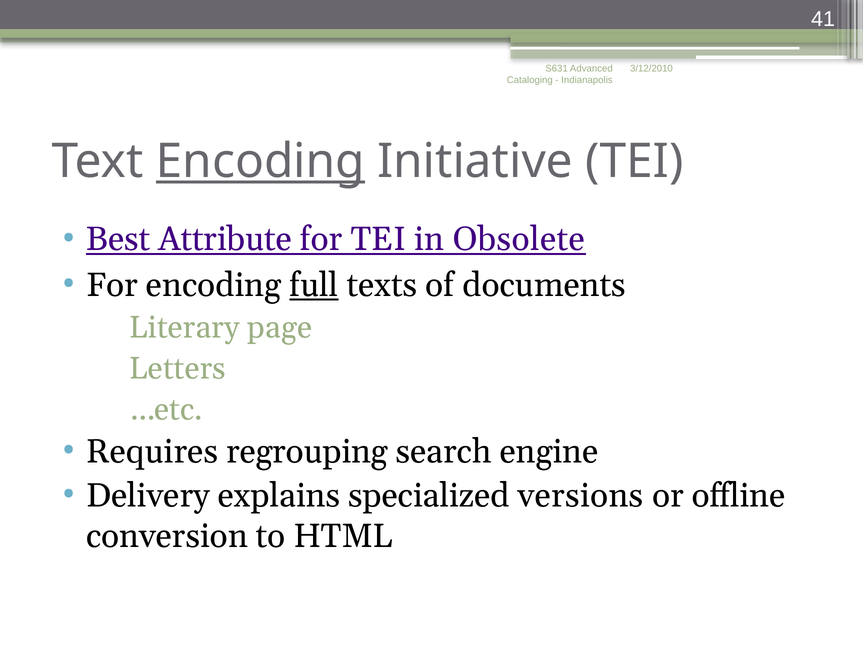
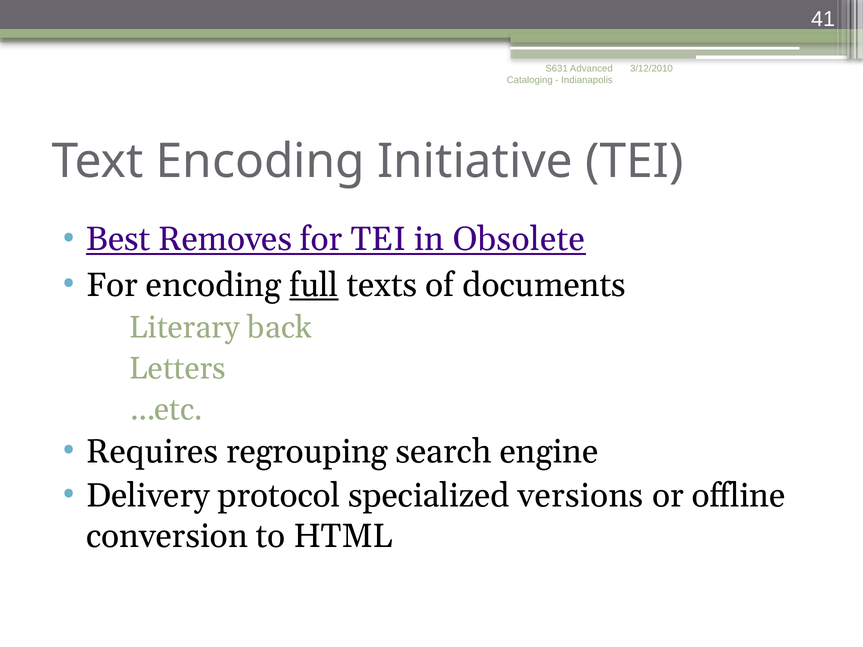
Encoding underline: present -> none (260, 162)
Attribute: Attribute -> Removes (225, 239)
page: page -> back (280, 327)
explains: explains -> protocol (279, 496)
